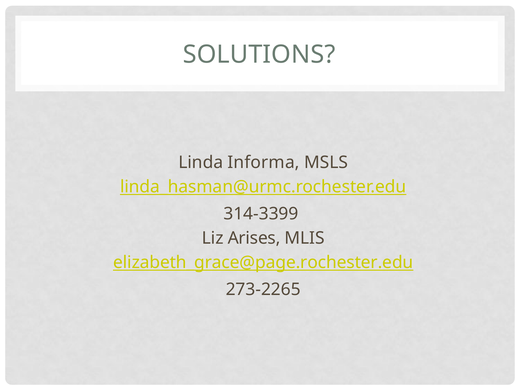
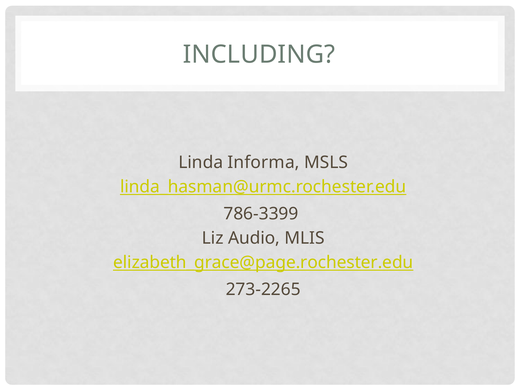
SOLUTIONS: SOLUTIONS -> INCLUDING (259, 55)
314-3399: 314-3399 -> 786-3399 (261, 214)
Arises: Arises -> Audio (254, 238)
